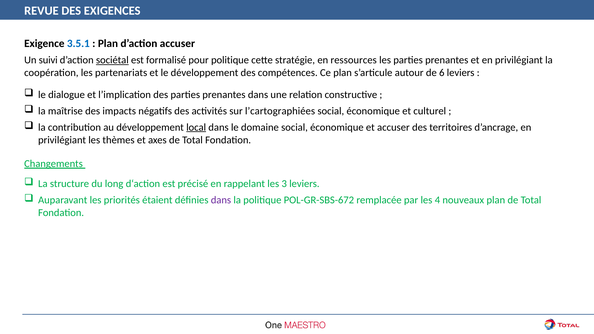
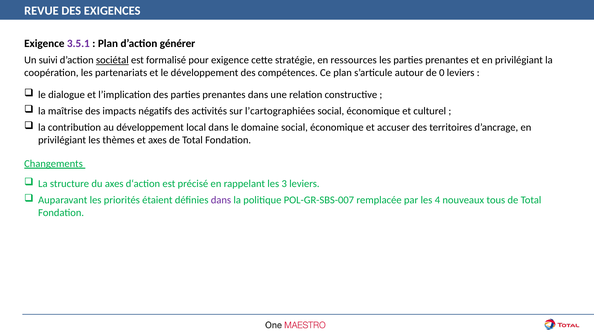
3.5.1 colour: blue -> purple (78, 43)
d’action accuser: accuser -> générer (177, 43)
pour politique: politique -> exigence (230, 60)
6: 6 -> 0 (442, 73)
local underline: present -> none (196, 127)
du long: long -> axes (114, 184)
POL-GR-SBS-672: POL-GR-SBS-672 -> POL-GR-SBS-007 (319, 200)
nouveaux plan: plan -> tous (496, 200)
